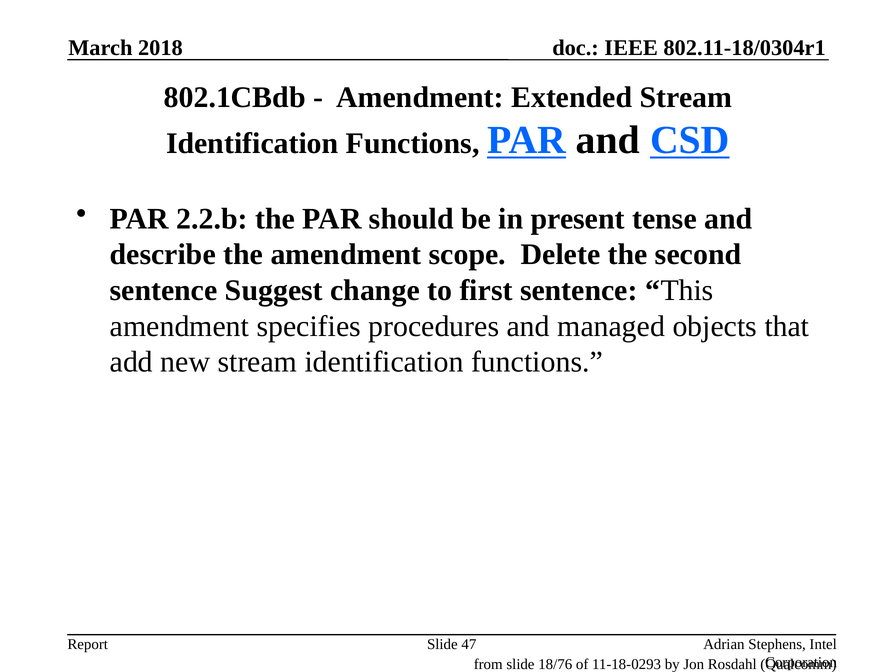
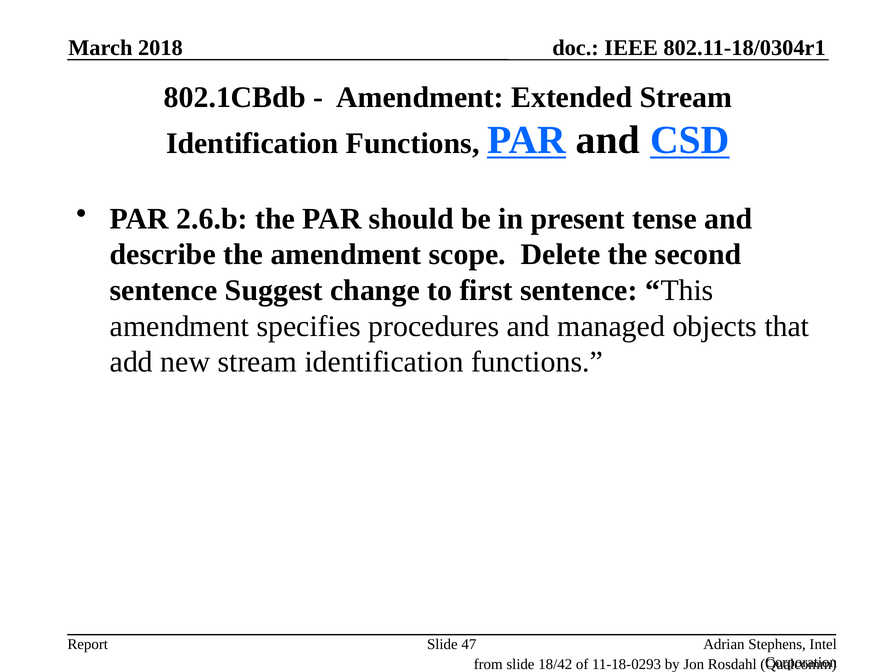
2.2.b: 2.2.b -> 2.6.b (212, 219)
18/76: 18/76 -> 18/42 (555, 664)
